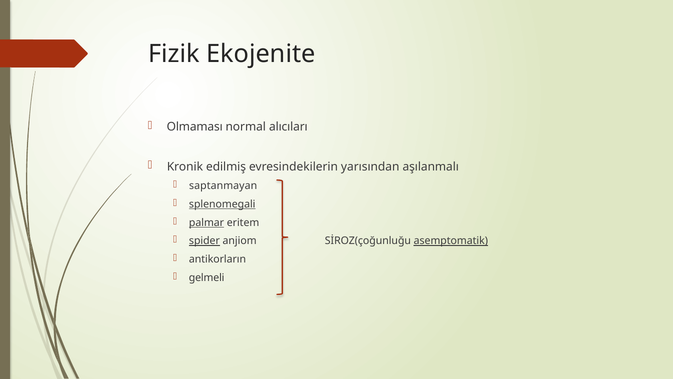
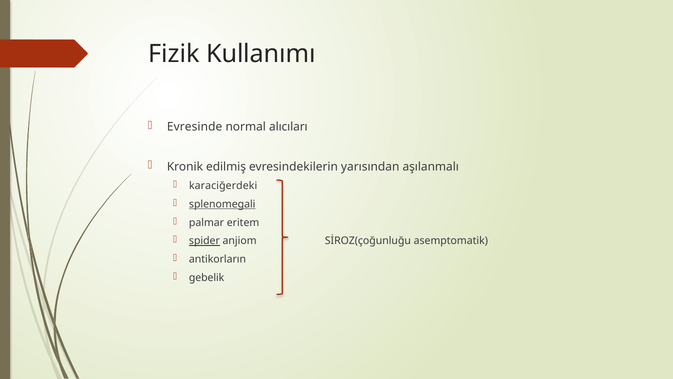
Ekojenite: Ekojenite -> Kullanımı (261, 54)
Olmaması: Olmaması -> Evresinde (195, 127)
saptanmayan: saptanmayan -> karaciğerdeki (223, 186)
palmar underline: present -> none (207, 222)
asemptomatik underline: present -> none (451, 241)
gelmeli: gelmeli -> gebelik (207, 277)
